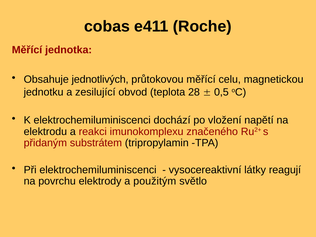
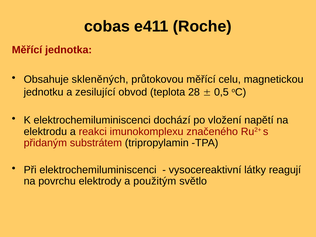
jednotlivých: jednotlivých -> skleněných (100, 79)
